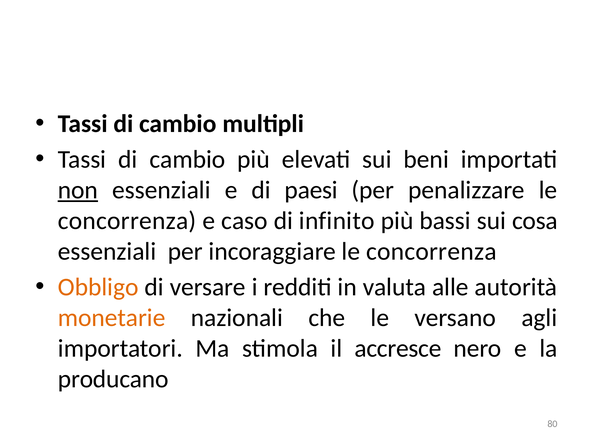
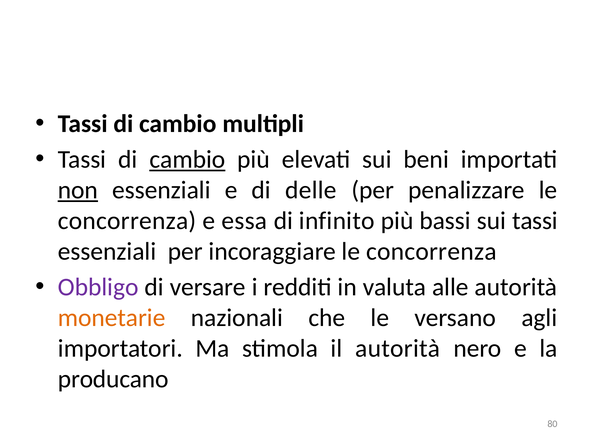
cambio underline: none -> present (187, 160)
paesi: paesi -> delle (311, 190)
caso: caso -> essa (244, 221)
sui cosa: cosa -> tassi (535, 221)
Obbligo colour: orange -> purple (98, 288)
il accresce: accresce -> autorità (398, 349)
